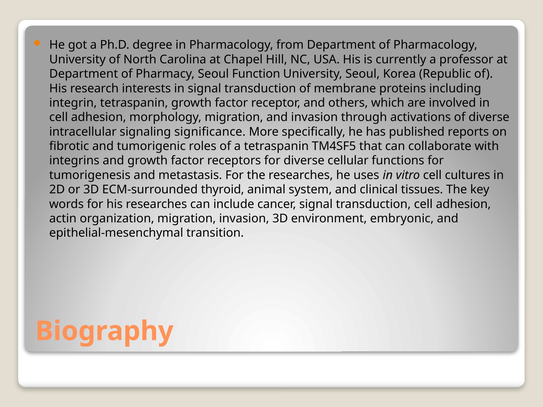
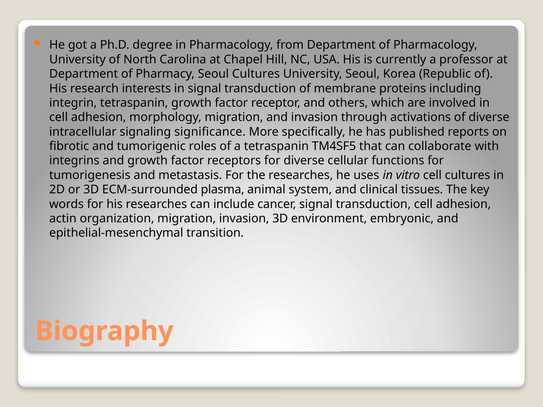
Seoul Function: Function -> Cultures (256, 74)
thyroid: thyroid -> plasma (223, 190)
